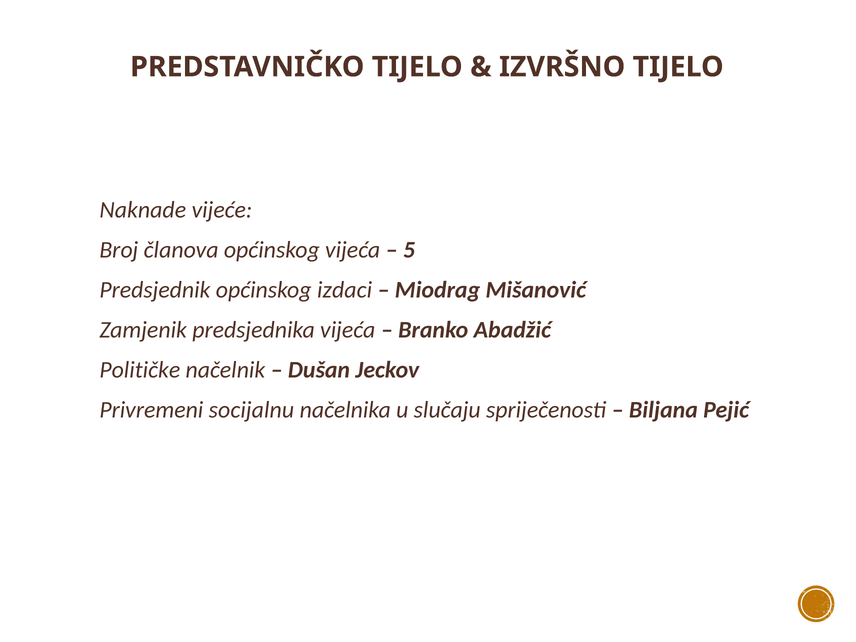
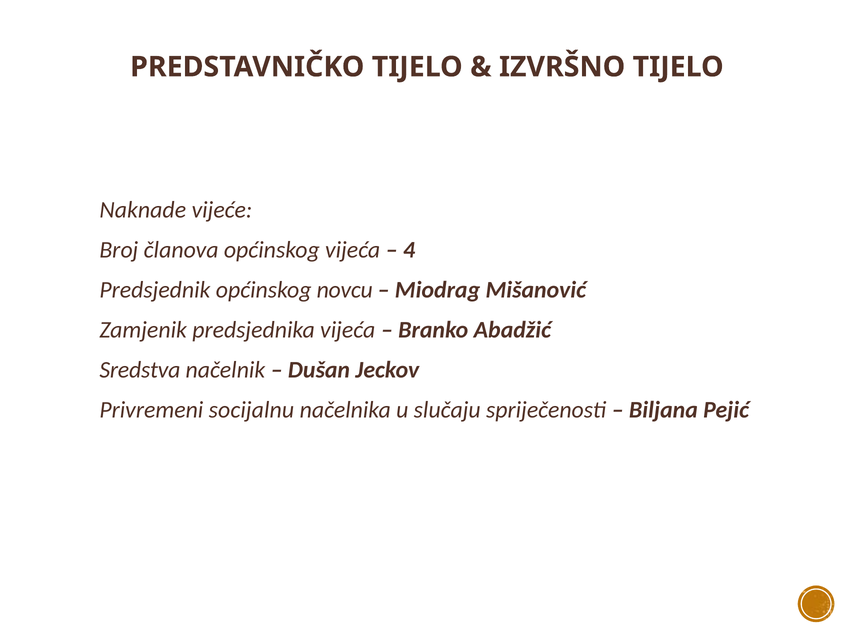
5: 5 -> 4 (409, 250)
izdaci: izdaci -> novcu (345, 290)
Političke: Političke -> Sredstva (140, 370)
